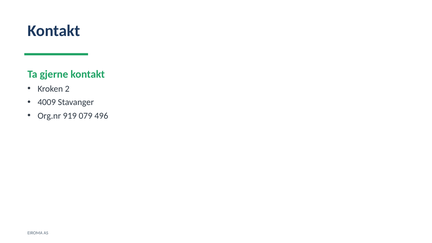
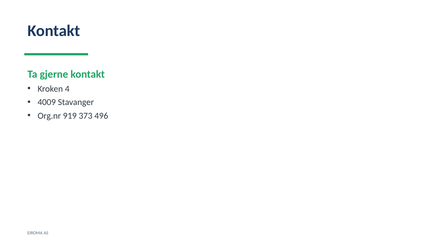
2: 2 -> 4 (67, 89)
079: 079 -> 373 (86, 116)
